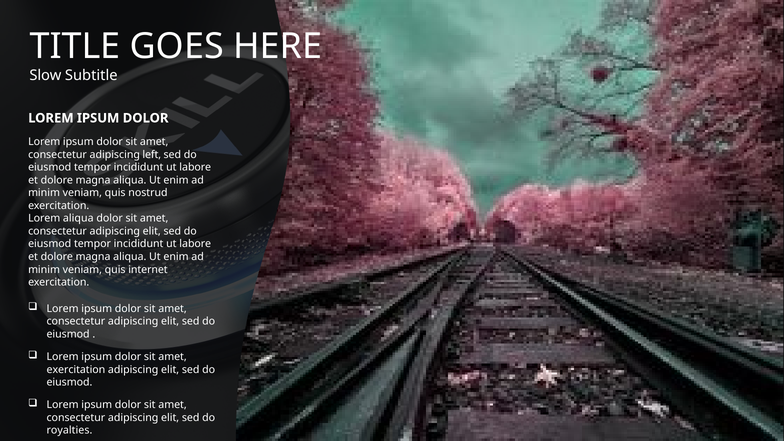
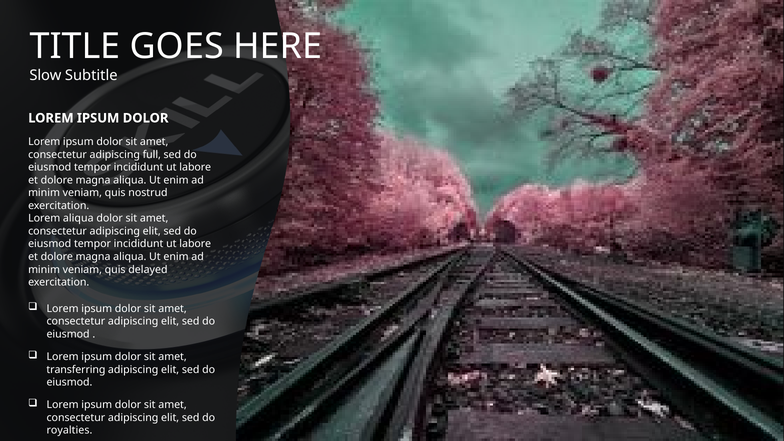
left: left -> full (152, 155)
internet: internet -> delayed (148, 269)
exercitation: exercitation -> transferring (76, 370)
